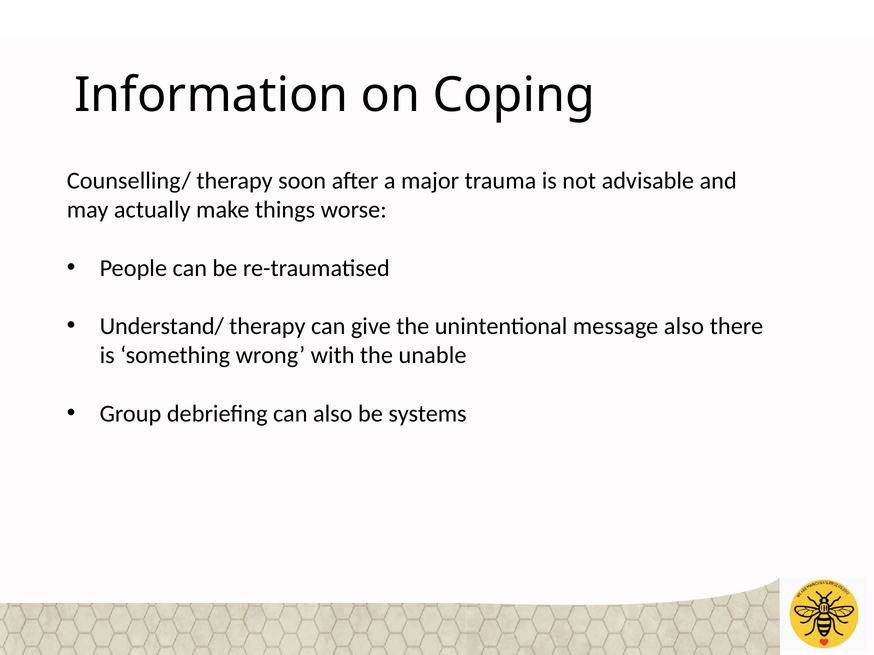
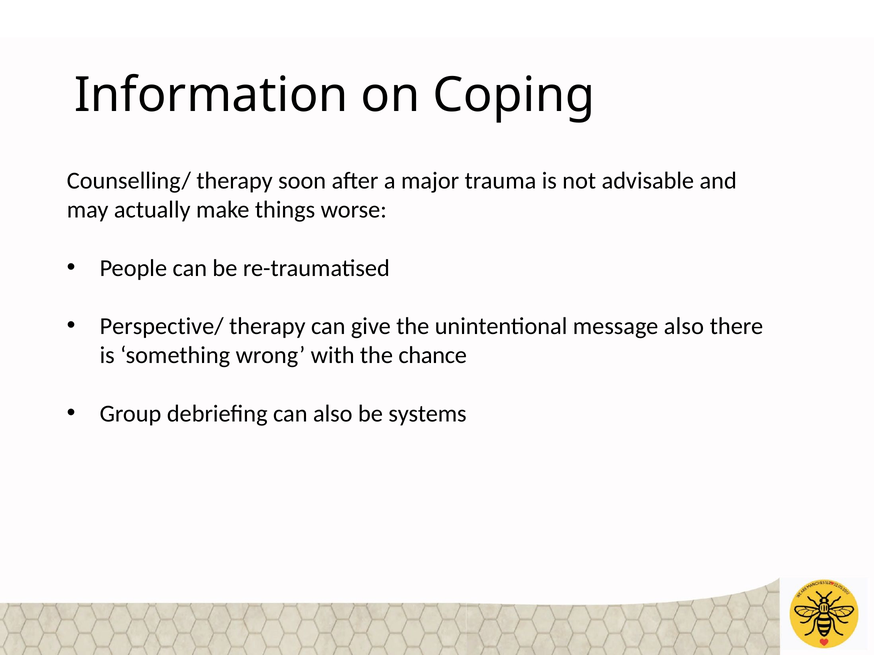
Understand/: Understand/ -> Perspective/ (162, 327)
unable: unable -> chance (433, 356)
